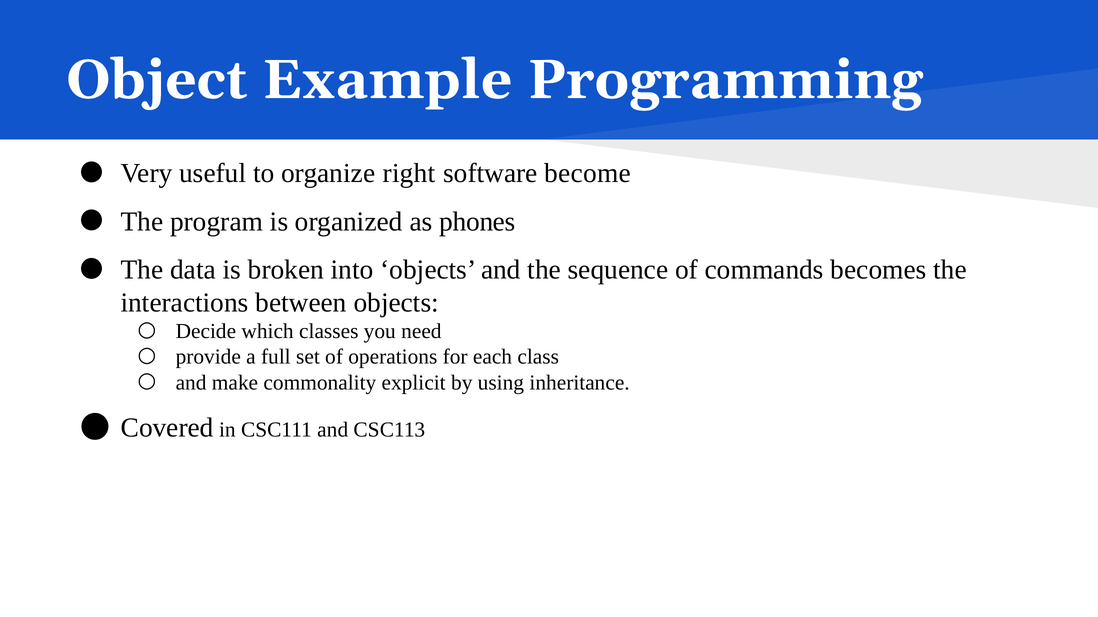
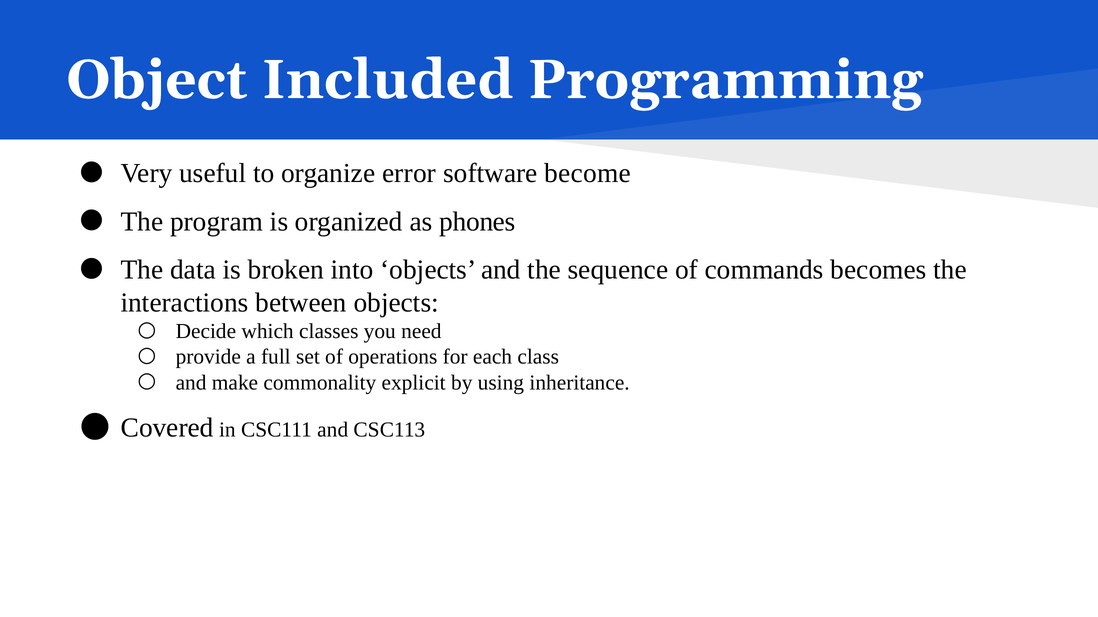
Example: Example -> Included (388, 80)
right: right -> error (409, 173)
